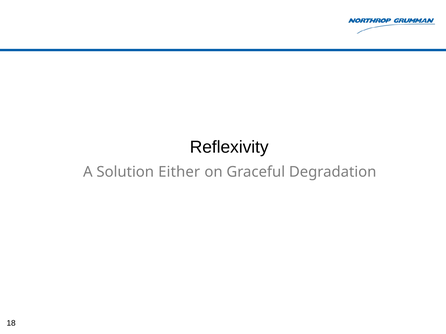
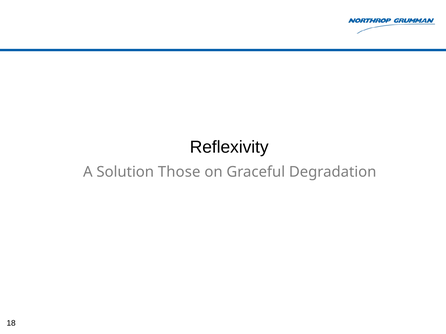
Either: Either -> Those (179, 172)
